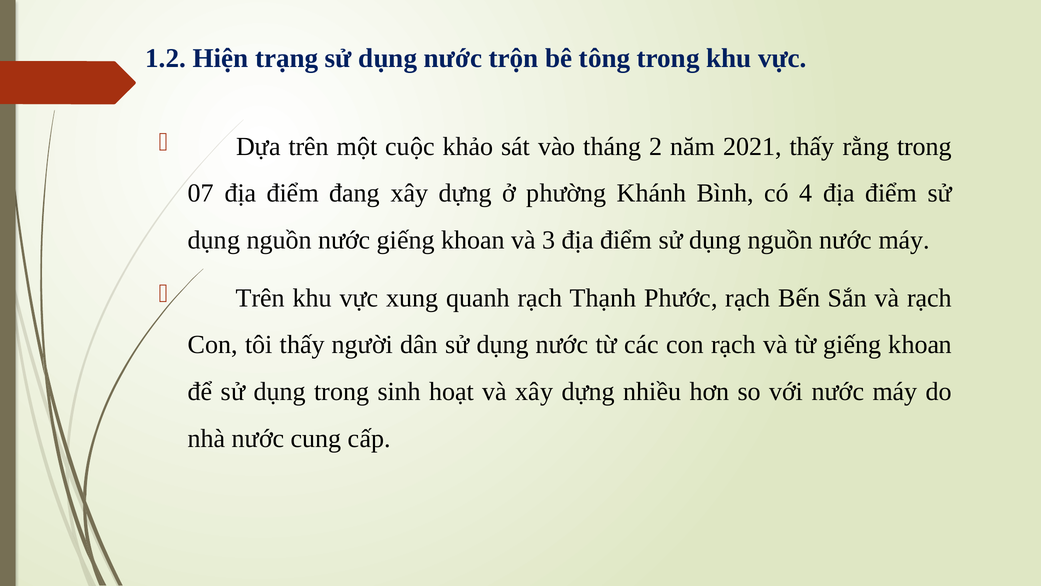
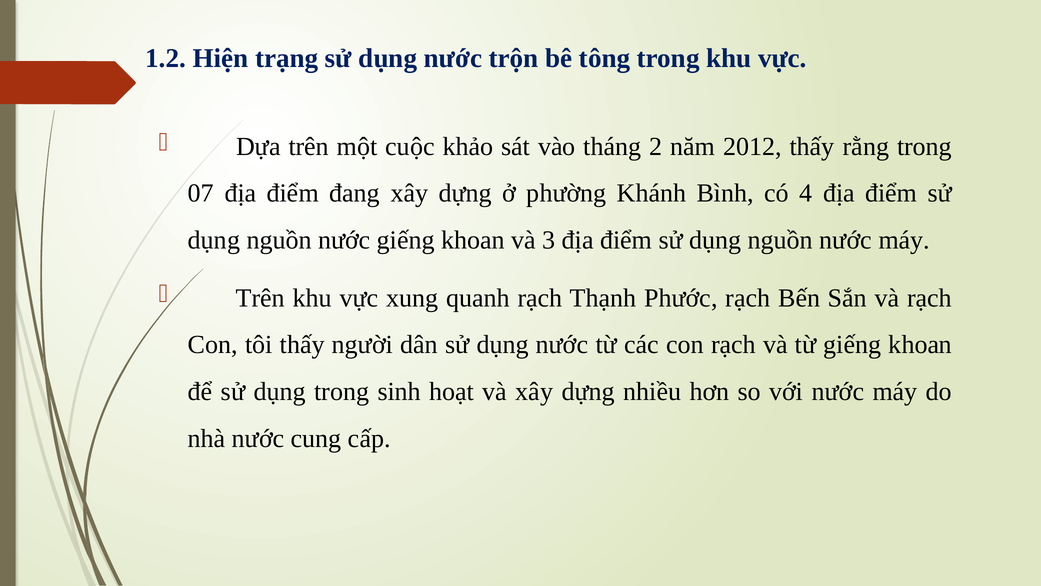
2021: 2021 -> 2012 (752, 146)
